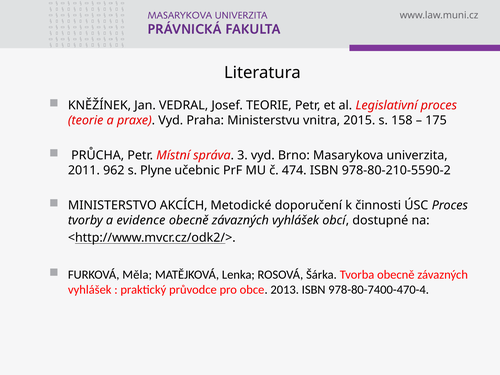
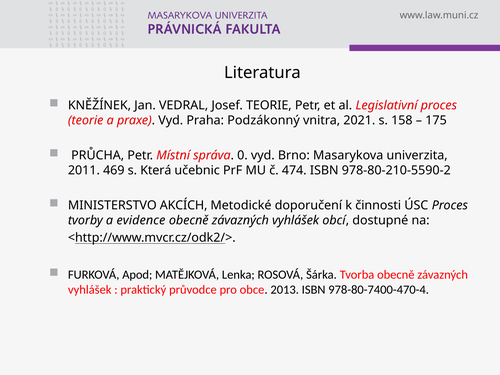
Ministerstvu: Ministerstvu -> Podzákonný (264, 120)
2015: 2015 -> 2021 (359, 120)
3: 3 -> 0 (242, 155)
962: 962 -> 469 (114, 170)
Plyne: Plyne -> Která (156, 170)
Měla: Měla -> Apod (137, 275)
